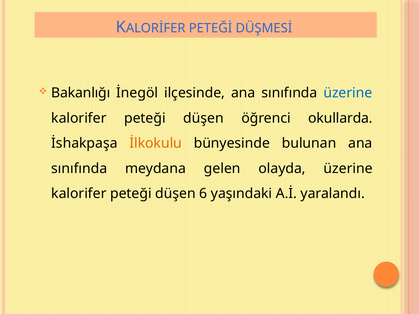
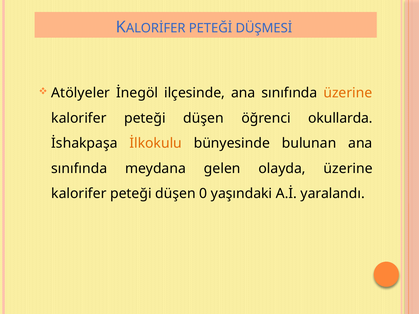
Bakanlığı: Bakanlığı -> Atölyeler (81, 93)
üzerine colour: blue -> orange (348, 93)
6: 6 -> 0 (203, 194)
